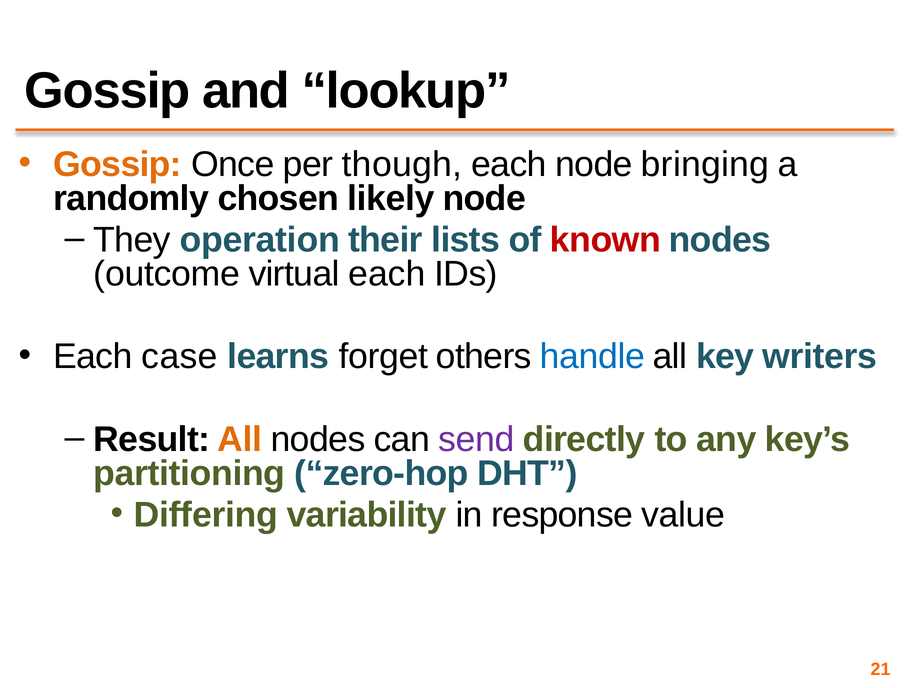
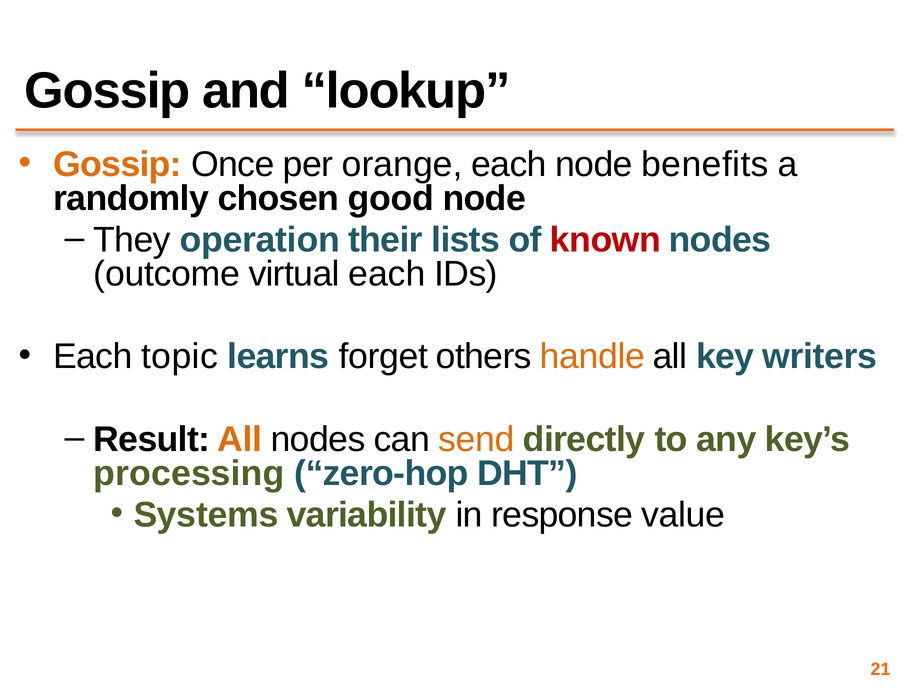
though: though -> orange (402, 164)
bringing: bringing -> benefits (705, 164)
likely: likely -> good (391, 199)
case: case -> topic (180, 357)
handle colour: blue -> orange (592, 357)
send colour: purple -> orange (476, 439)
partitioning: partitioning -> processing (189, 473)
Differing: Differing -> Systems (206, 515)
